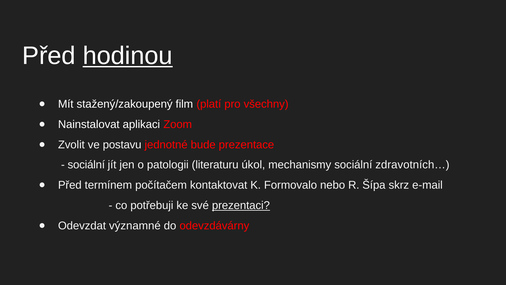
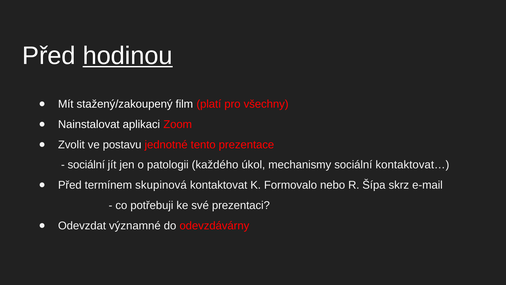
bude: bude -> tento (203, 144)
literaturu: literaturu -> každého (215, 165)
zdravotních…: zdravotních… -> kontaktovat… (412, 165)
počítačem: počítačem -> skupinová (161, 185)
prezentaci underline: present -> none (241, 205)
